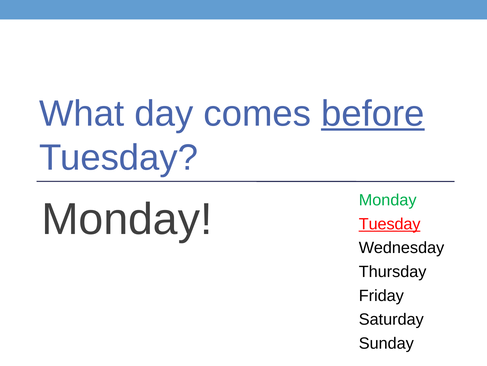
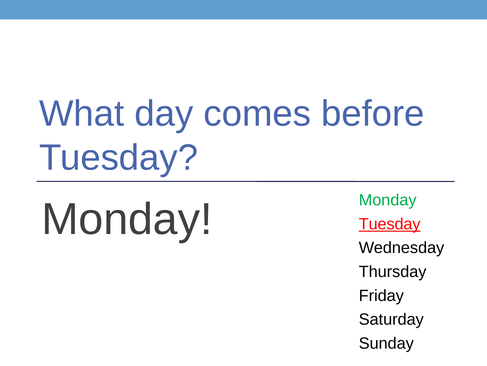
before underline: present -> none (373, 114)
